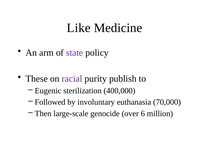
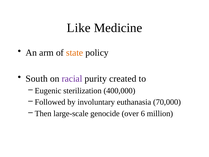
state colour: purple -> orange (75, 53)
These: These -> South (37, 79)
publish: publish -> created (123, 79)
